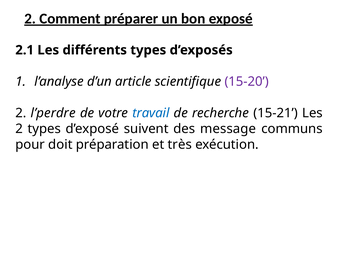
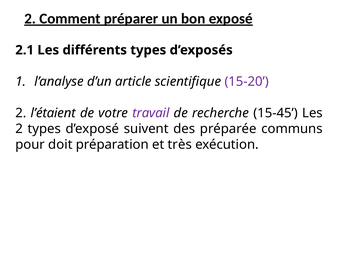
l’perdre: l’perdre -> l’étaient (53, 113)
travail colour: blue -> purple (151, 113)
15-21: 15-21 -> 15-45 (276, 113)
message: message -> préparée (228, 129)
